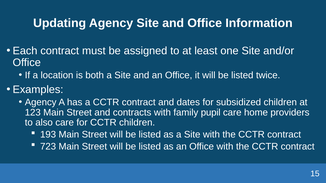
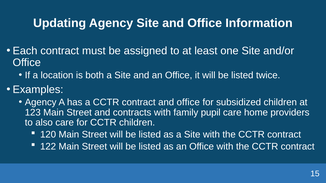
contract and dates: dates -> office (188, 102)
193: 193 -> 120 (48, 135)
723: 723 -> 122 (48, 147)
